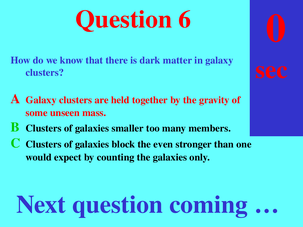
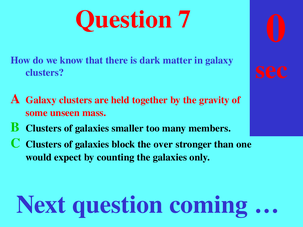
Question 6: 6 -> 7 (185, 19)
even: even -> over (163, 145)
